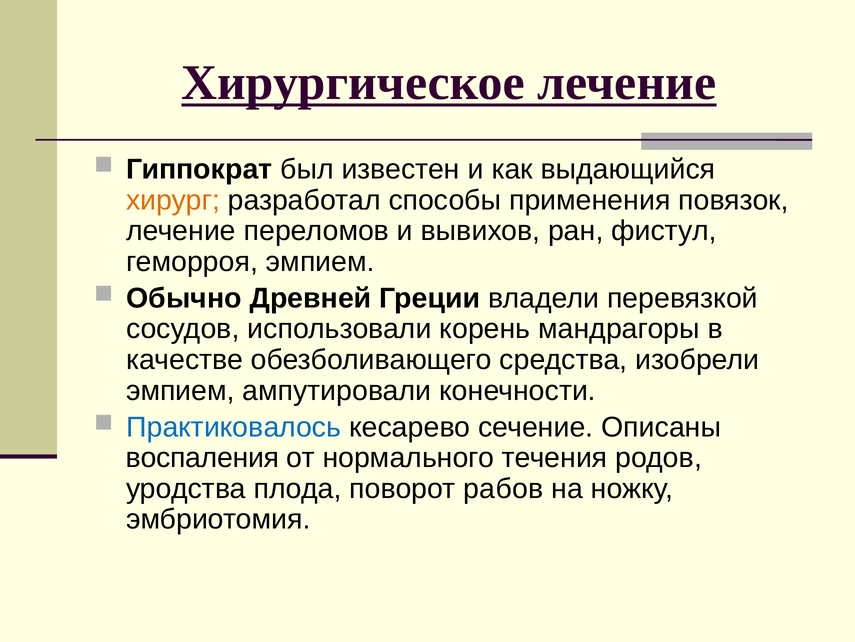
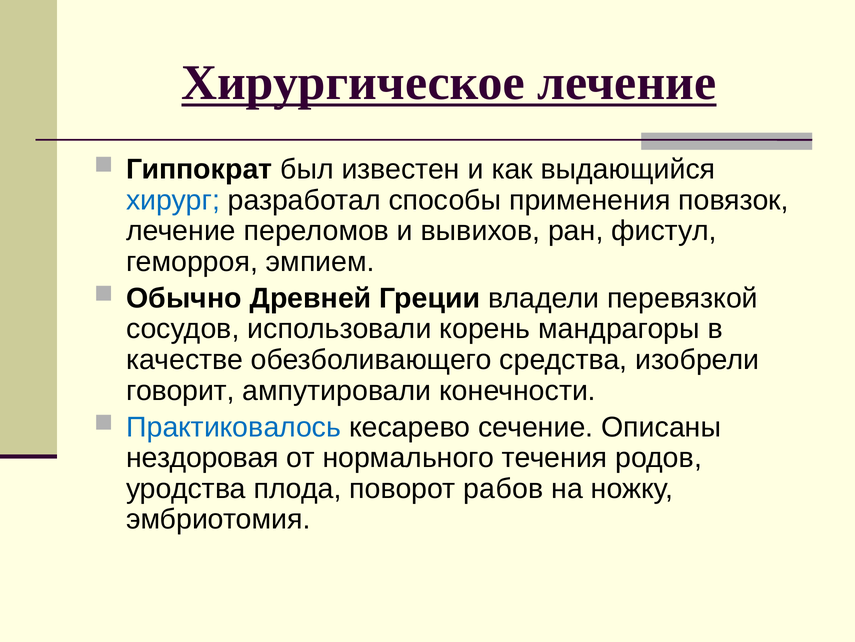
хирург colour: orange -> blue (173, 200)
эмпием: эмпием -> говорит (180, 390)
воспаления: воспаления -> нездоровая (202, 457)
